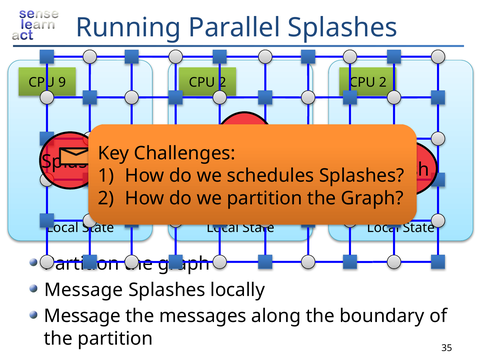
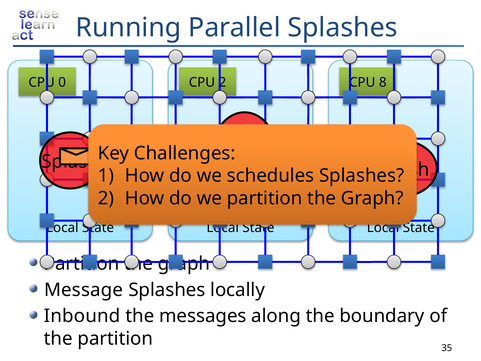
9: 9 -> 0 (62, 82)
2: 2 -> 8 (383, 82)
Message: Message -> Inbound (82, 316)
